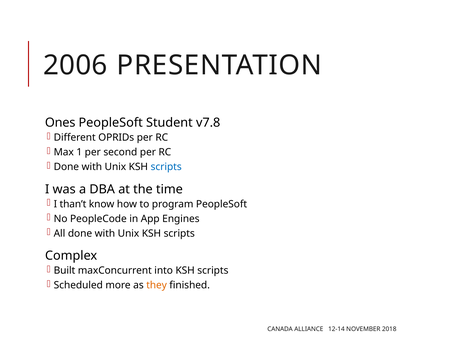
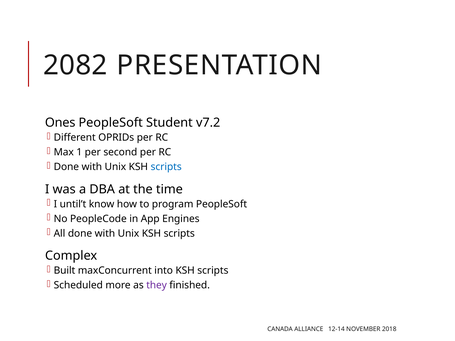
2006: 2006 -> 2082 (75, 65)
v7.8: v7.8 -> v7.2 (208, 123)
than’t: than’t -> until’t (73, 204)
they colour: orange -> purple (157, 285)
